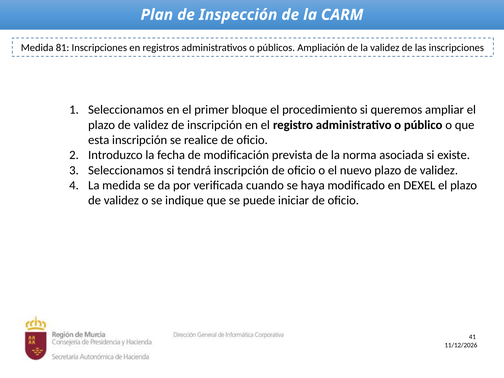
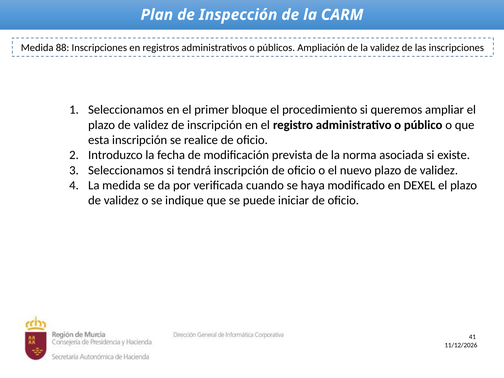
81: 81 -> 88 (63, 48)
